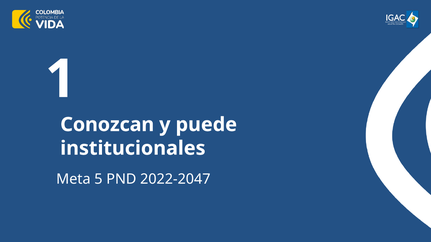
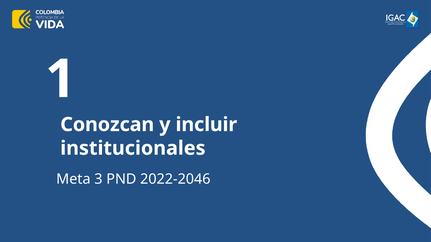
puede: puede -> incluir (206, 125)
5: 5 -> 3 (98, 179)
2022-2047: 2022-2047 -> 2022-2046 (175, 179)
